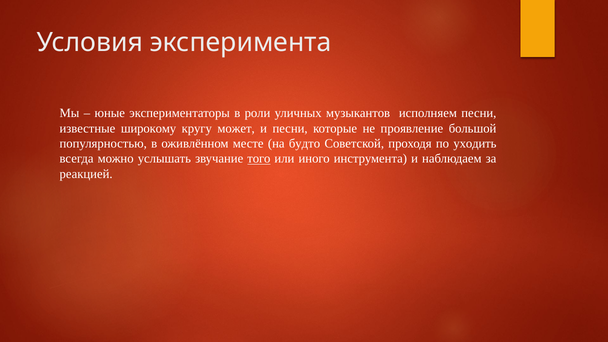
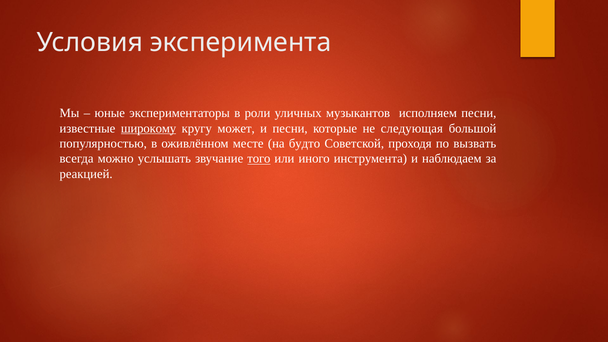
широкому underline: none -> present (149, 128)
проявление: проявление -> следующая (412, 128)
уходить: уходить -> вызвать (475, 144)
